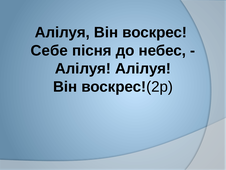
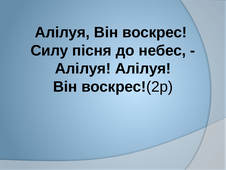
Себе: Себе -> Силу (49, 50)
